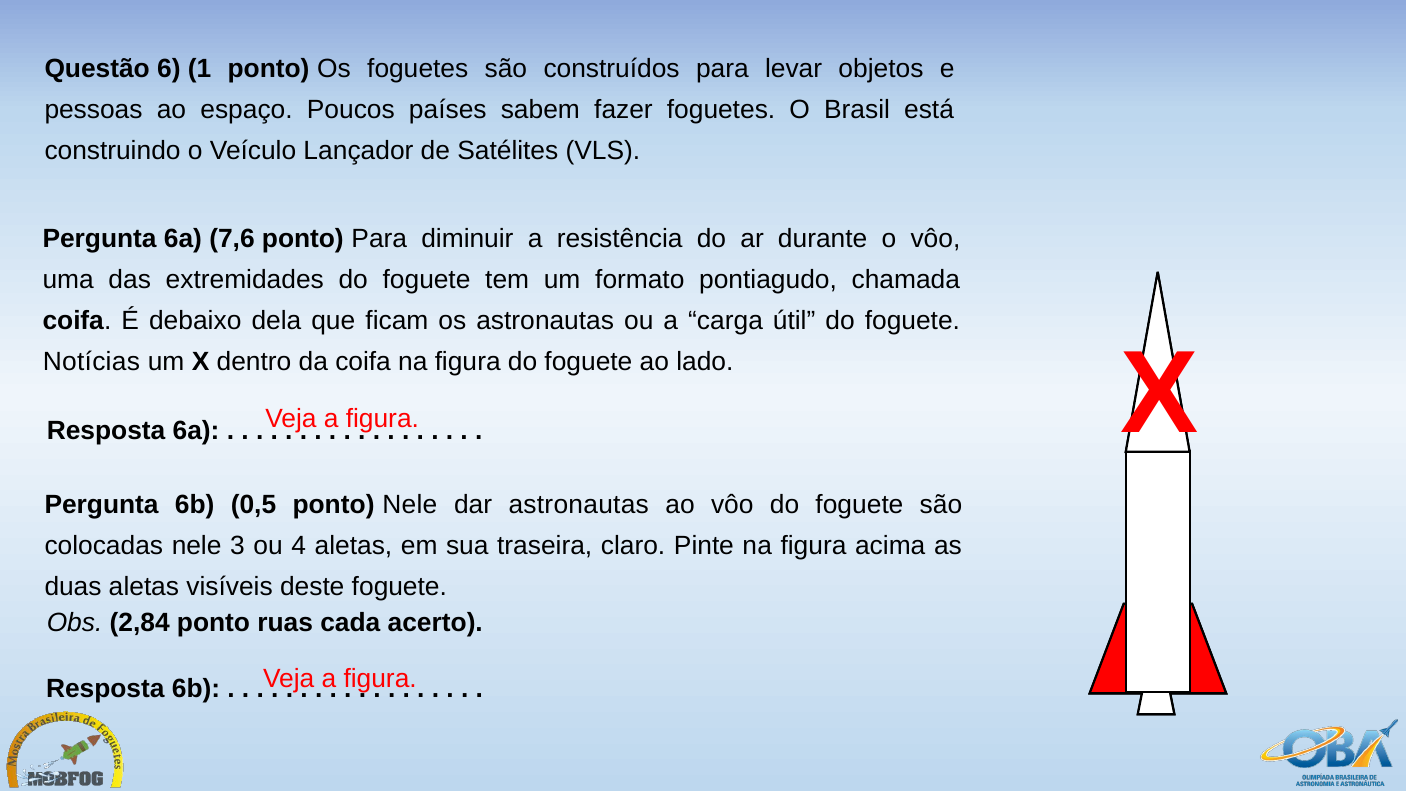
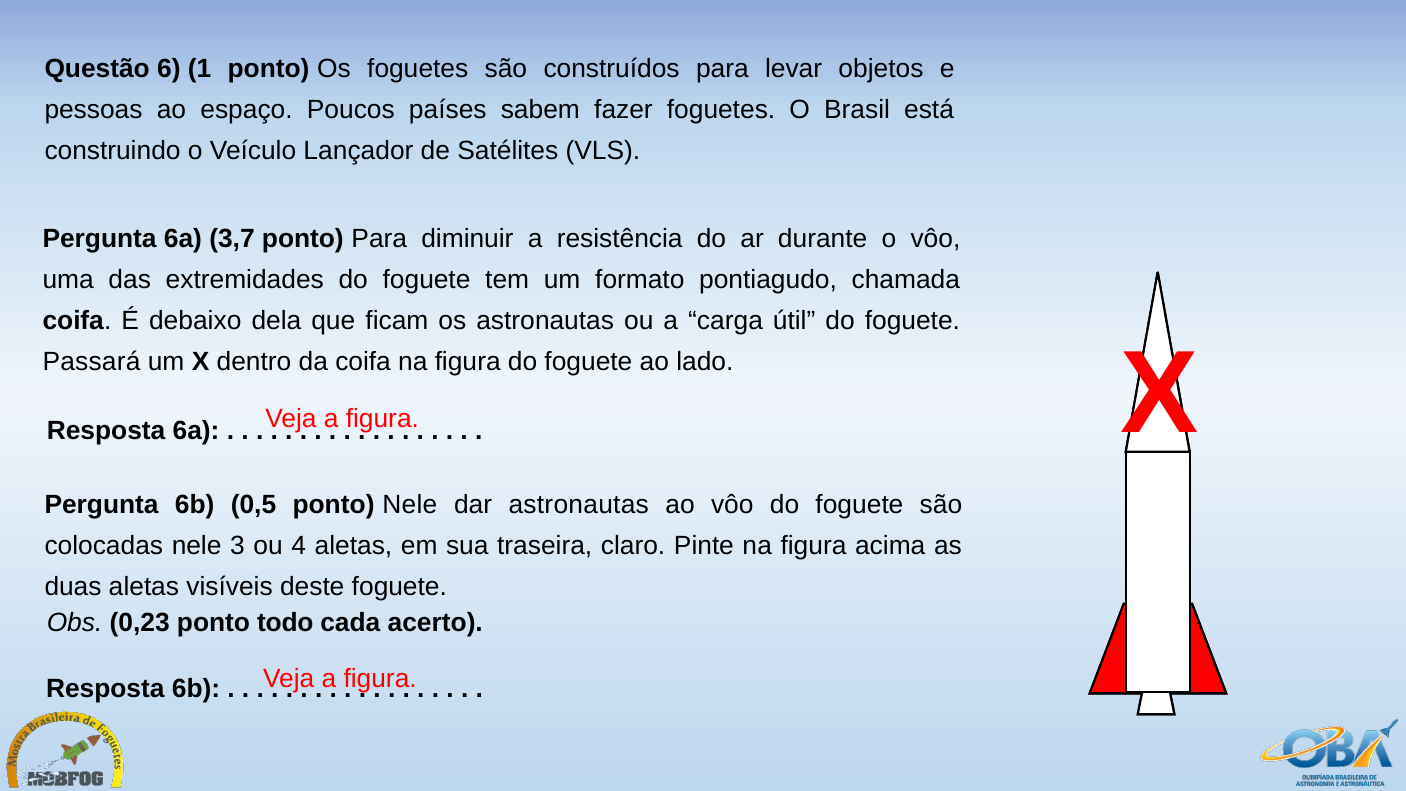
7,6: 7,6 -> 3,7 (232, 239)
Notícias: Notícias -> Passará (91, 362)
2,84: 2,84 -> 0,23 (140, 623)
ruas: ruas -> todo (285, 623)
